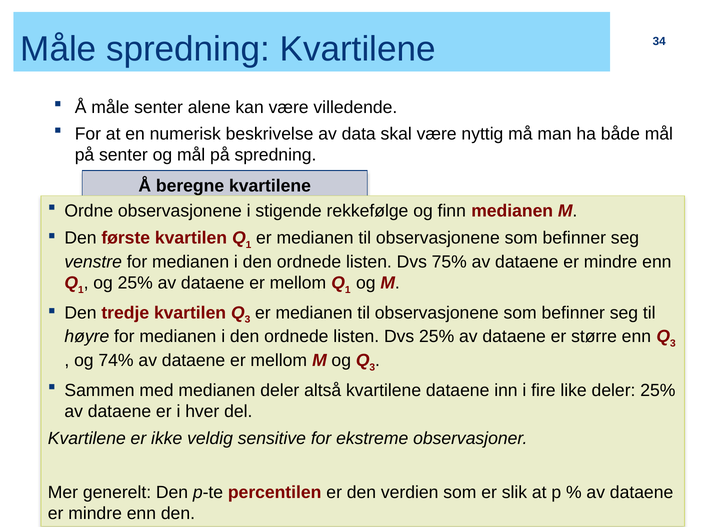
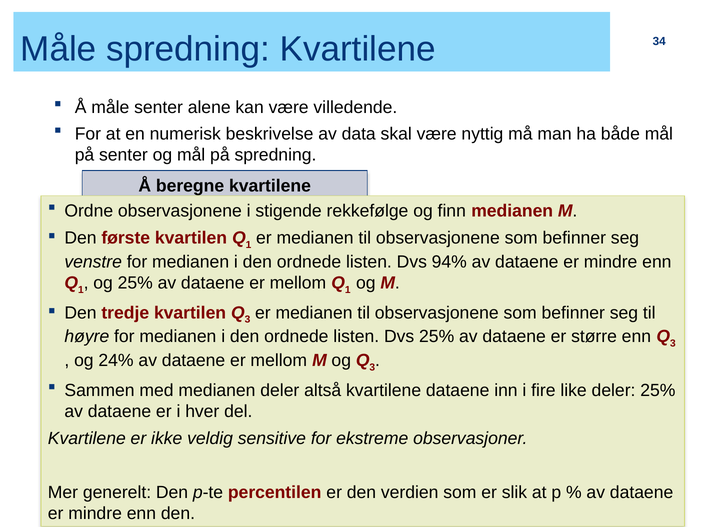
75%: 75% -> 94% (449, 262)
74%: 74% -> 24% (116, 360)
